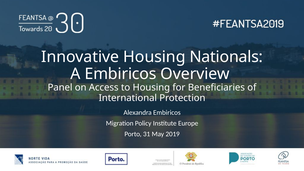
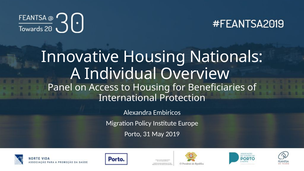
A Embiricos: Embiricos -> Individual (121, 74)
